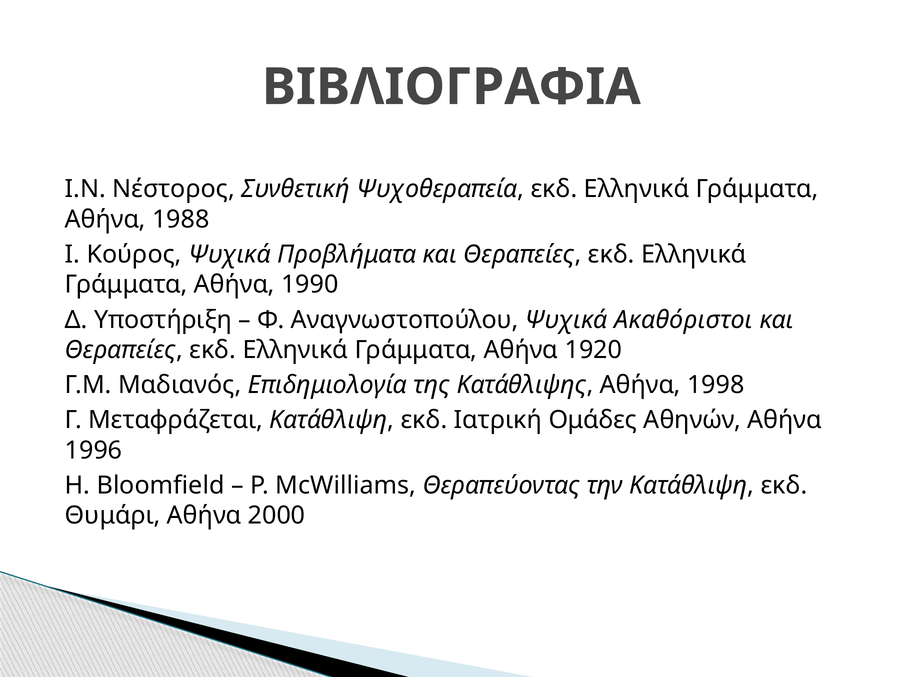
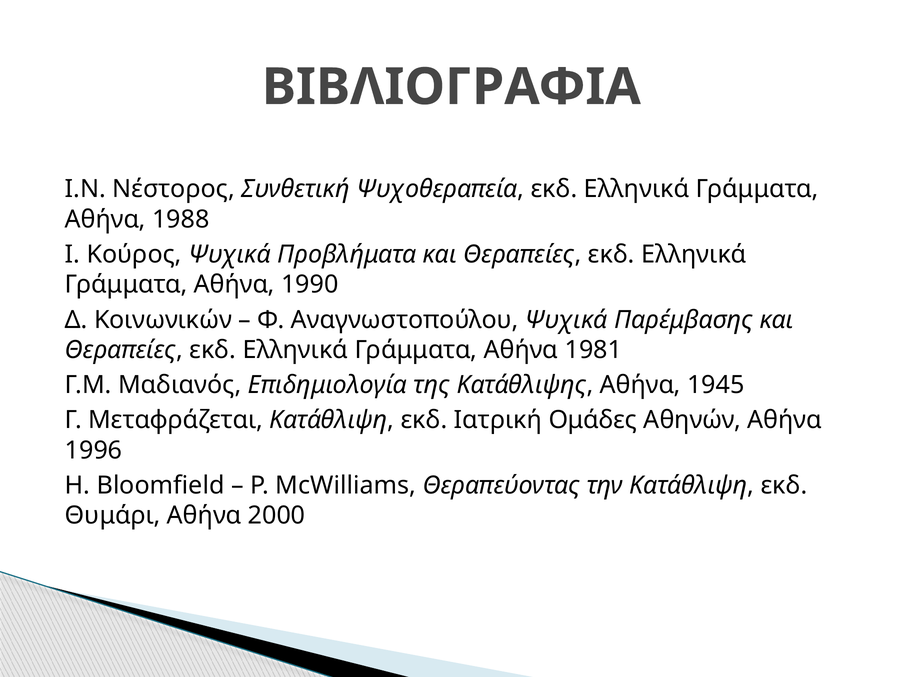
Υποστήριξη: Υποστήριξη -> Κοινωνικών (163, 320)
Ακαθόριστοι: Ακαθόριστοι -> Παρέμβασης (684, 320)
1920: 1920 -> 1981 (593, 350)
1998: 1998 -> 1945 (716, 385)
